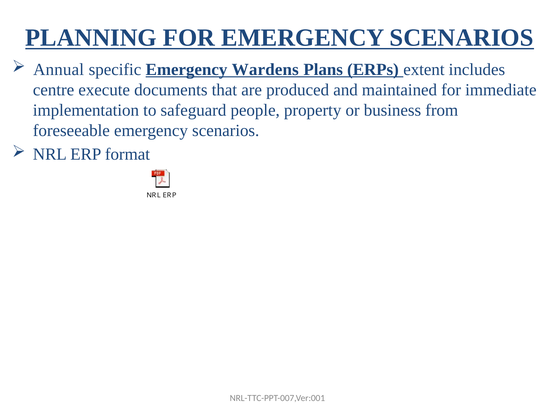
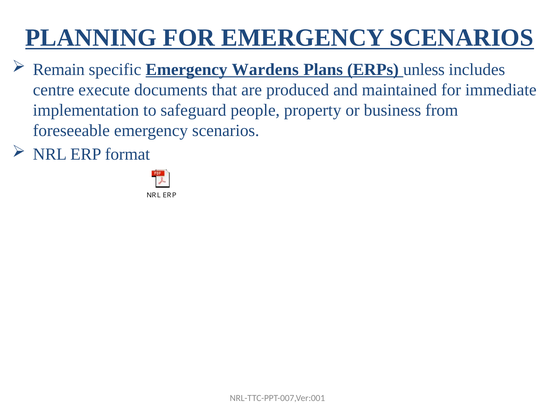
Annual: Annual -> Remain (59, 69)
extent: extent -> unless (424, 69)
